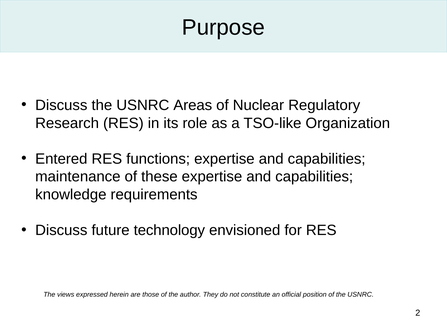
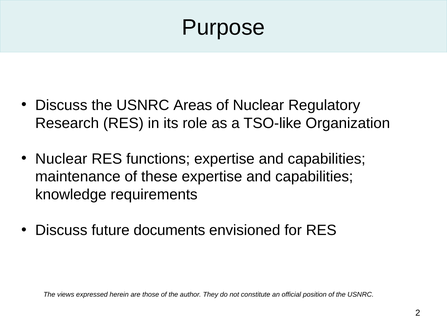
Entered: Entered -> Nuclear (61, 159)
technology: technology -> documents (169, 230)
